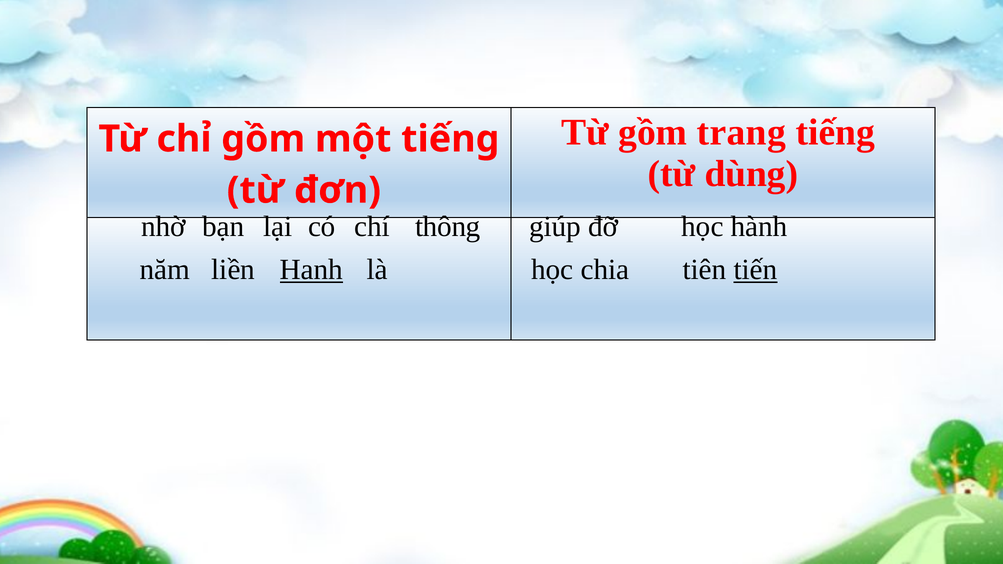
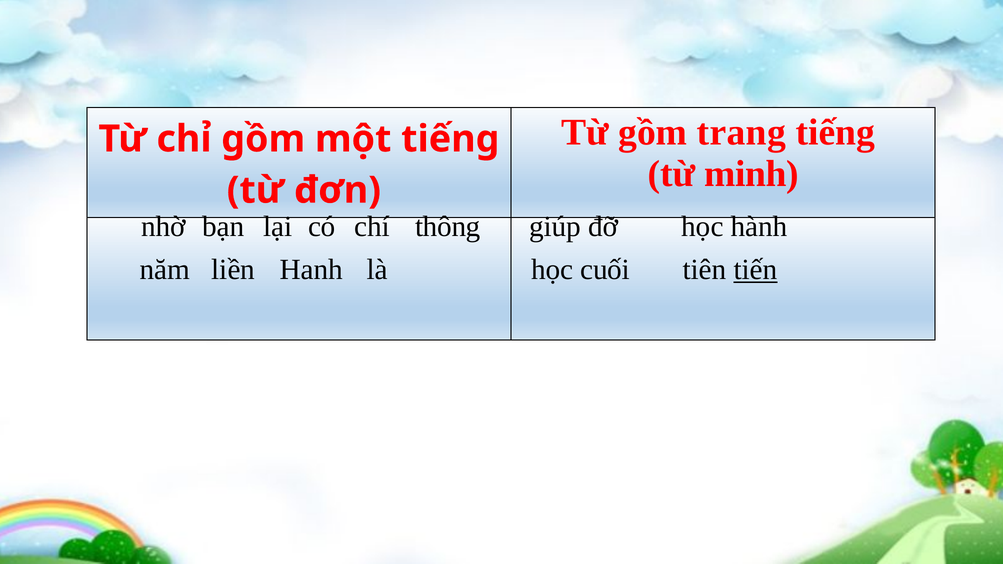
dùng: dùng -> minh (752, 174)
Hanh underline: present -> none (311, 270)
chia: chia -> cuối (605, 270)
